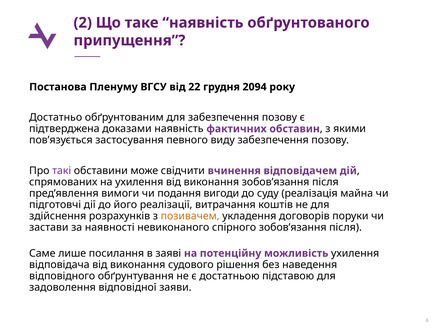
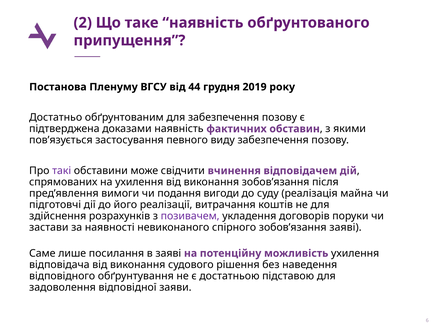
22: 22 -> 44 (194, 87)
2094: 2094 -> 2019 (255, 87)
позивачем colour: orange -> purple (190, 216)
спірного зобов’язання після: після -> заяві (345, 227)
